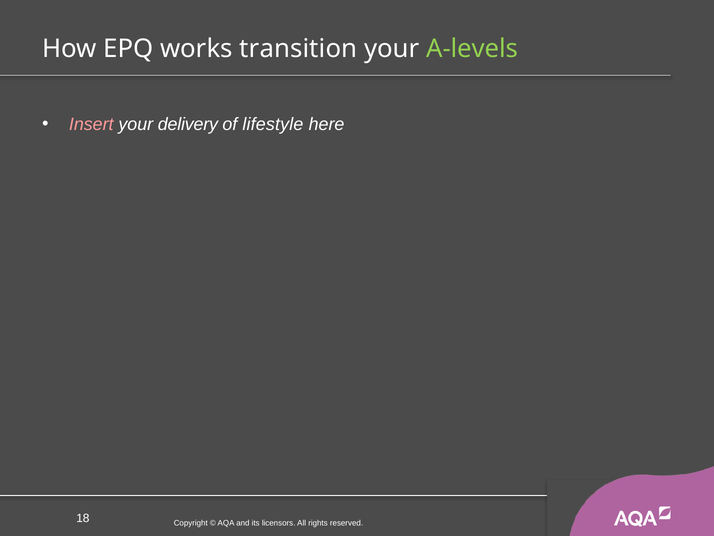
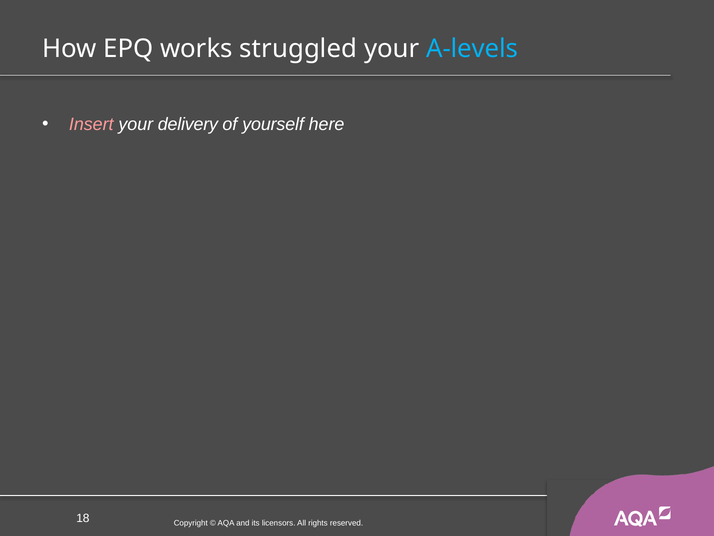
transition: transition -> struggled (298, 49)
A-levels colour: light green -> light blue (472, 49)
lifestyle: lifestyle -> yourself (273, 124)
